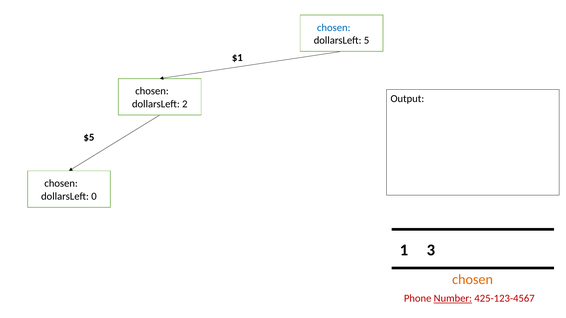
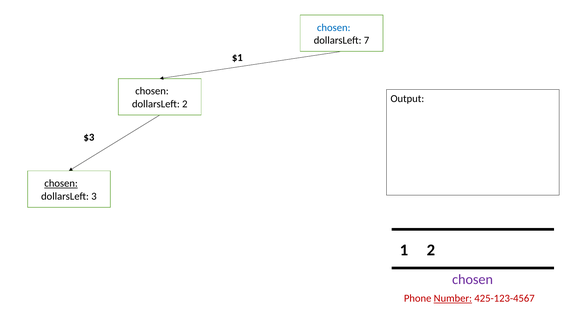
5: 5 -> 7 (367, 40)
$5: $5 -> $3 (89, 138)
chosen underline: none -> present (61, 184)
0: 0 -> 3 (94, 196)
1 3: 3 -> 2 (431, 250)
chosen colour: orange -> purple (473, 280)
